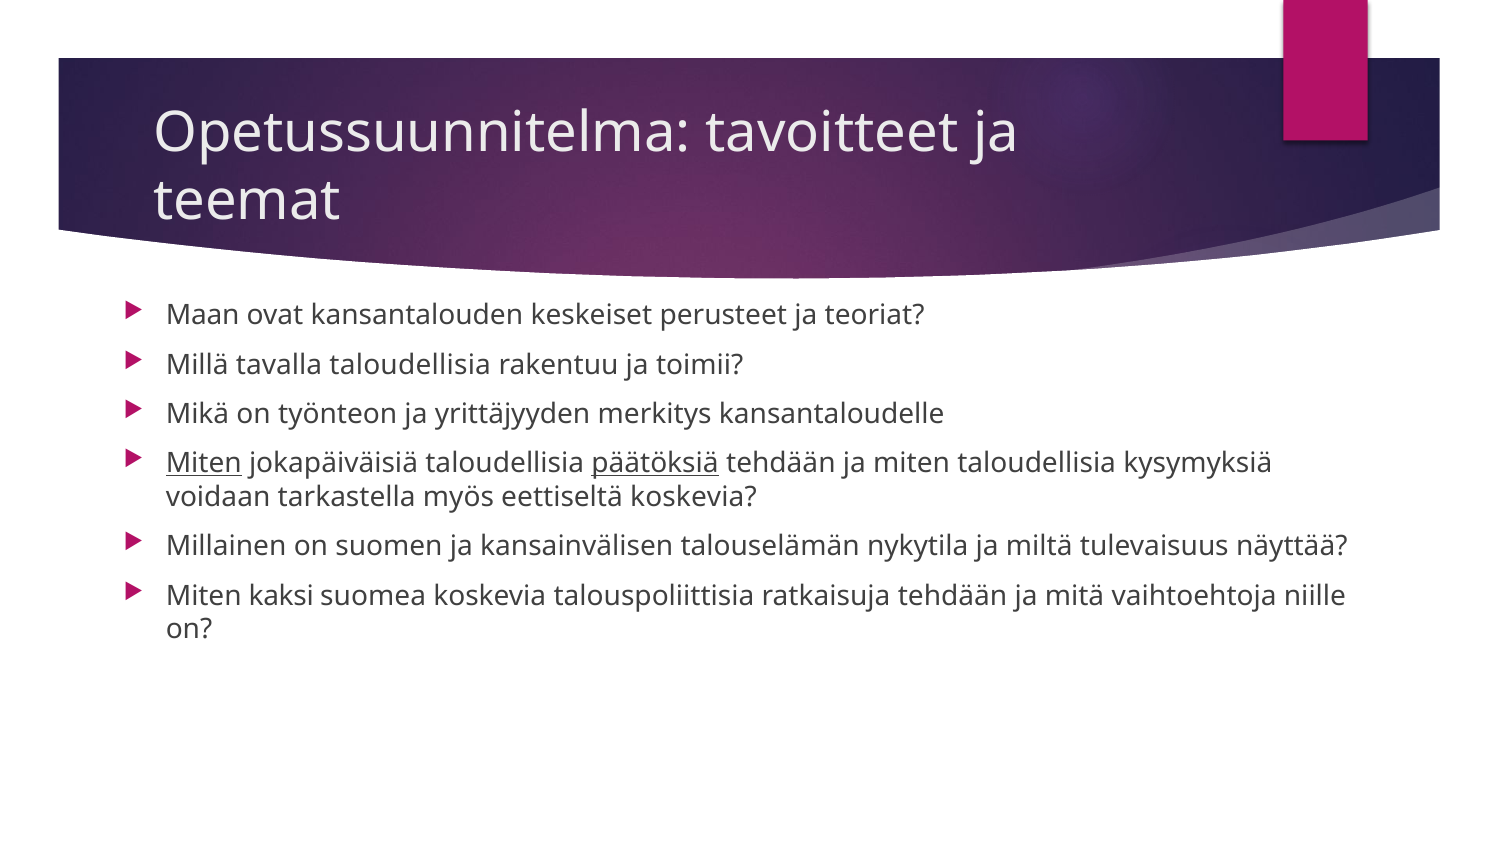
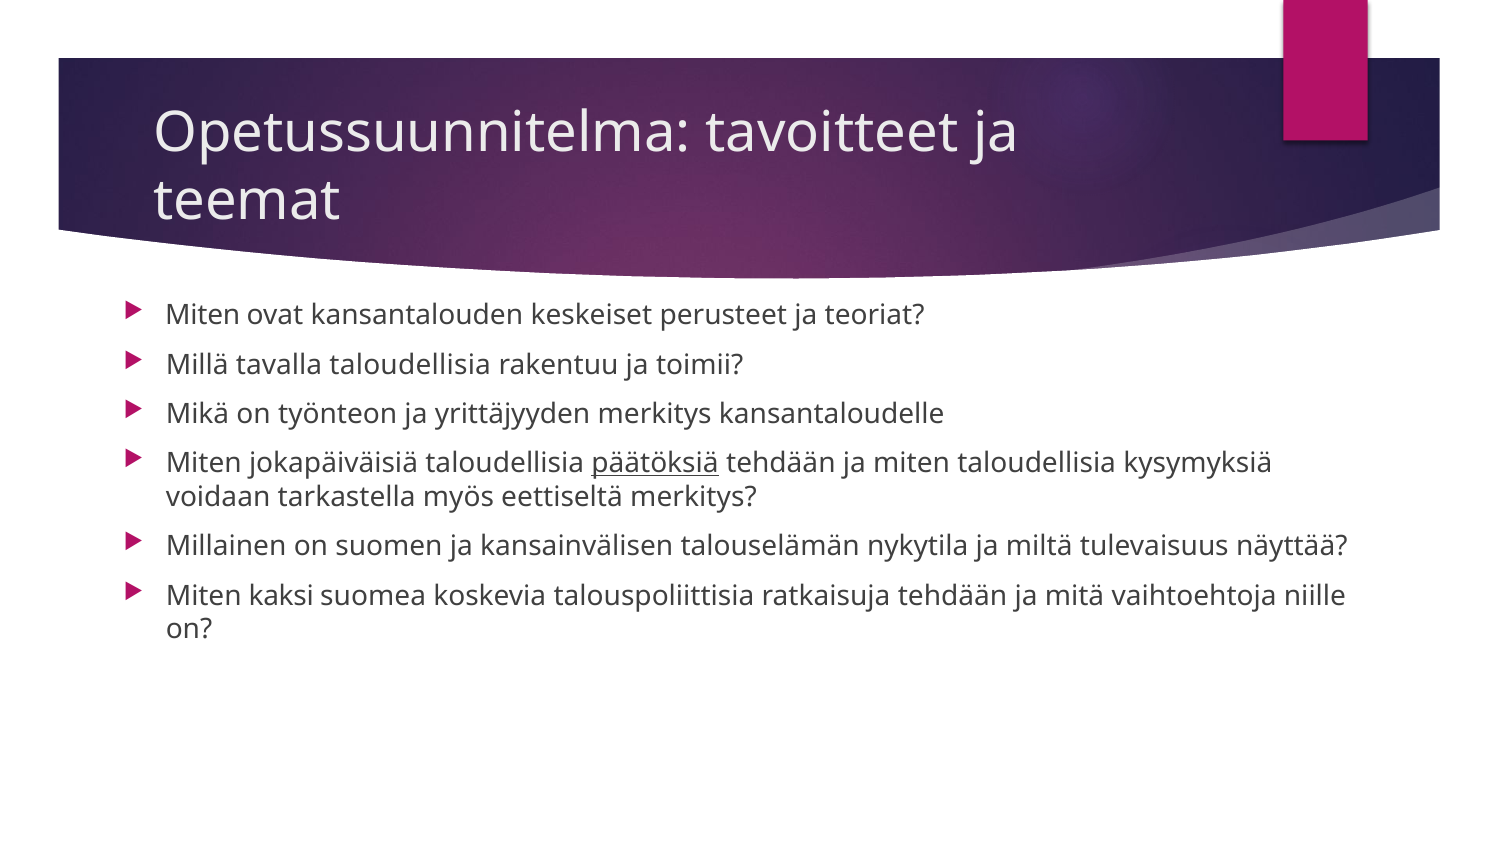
Maan: Maan -> Miten (203, 315)
Miten underline: present -> none (204, 464)
eettiseltä koskevia: koskevia -> merkitys (693, 497)
